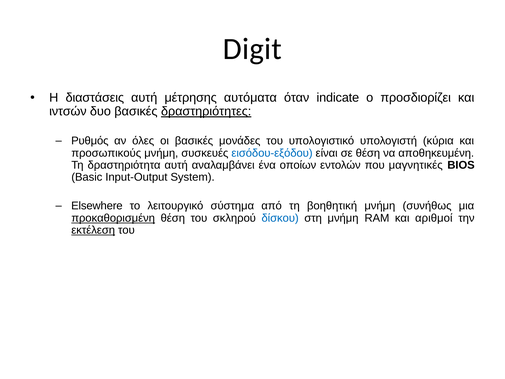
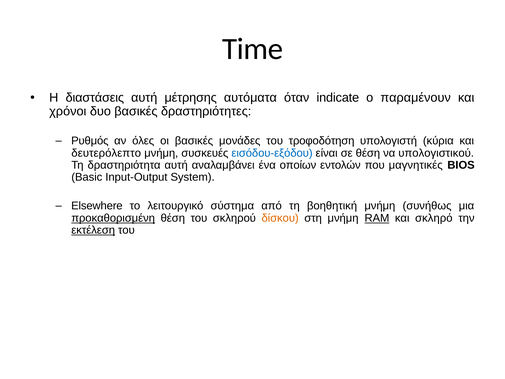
Digit: Digit -> Time (253, 49)
προσδιορίζει: προσδιορίζει -> παραμένουν (416, 98)
ιντσών: ιντσών -> χρόνοι (68, 111)
δραστηριότητες underline: present -> none (206, 111)
υπολογιστικό: υπολογιστικό -> τροφοδότηση (322, 141)
προσωπικούς: προσωπικούς -> δευτερόλεπτο (106, 153)
αποθηκευμένη: αποθηκευμένη -> υπολογιστικού (436, 153)
δίσκου colour: blue -> orange (280, 218)
RAM underline: none -> present (377, 218)
αριθμοί: αριθμοί -> σκληρό (434, 218)
